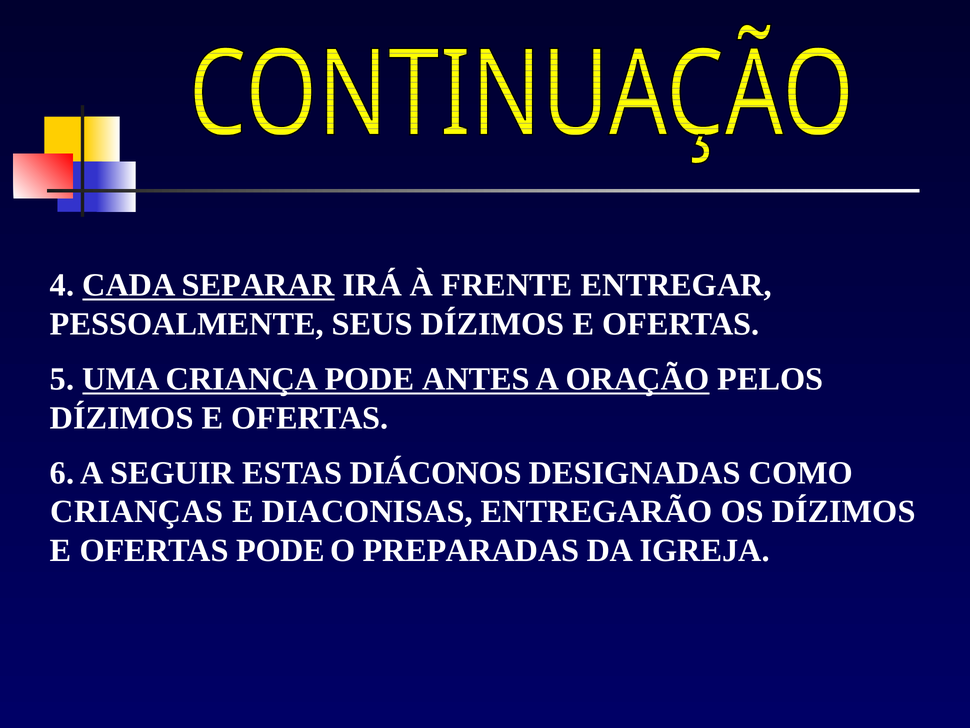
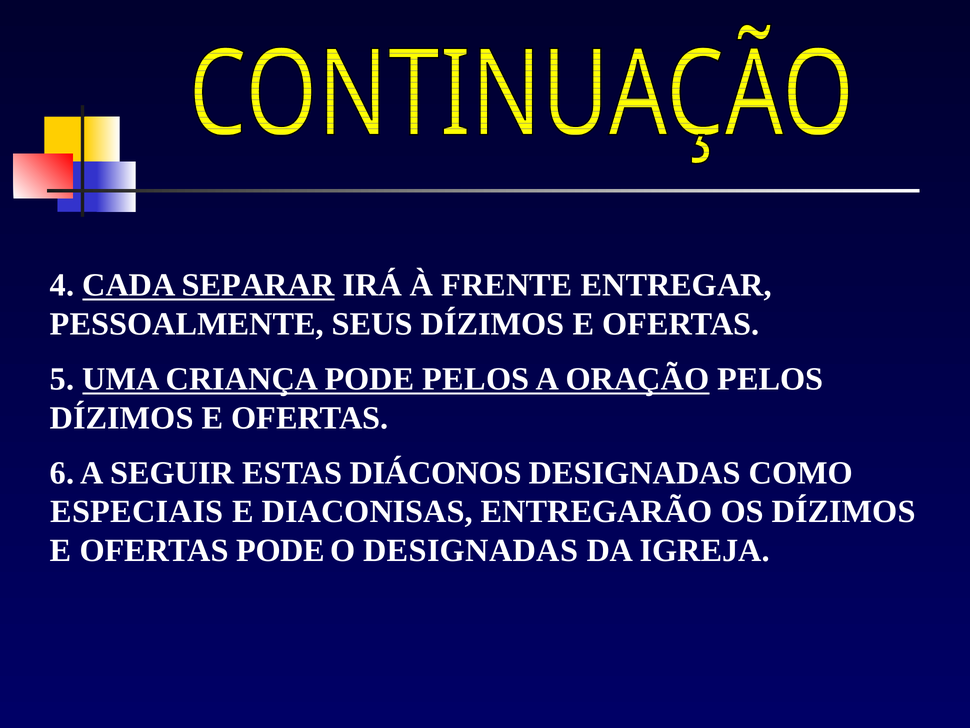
PODE ANTES: ANTES -> PELOS (476, 379)
CRIANÇAS: CRIANÇAS -> ESPECIAIS (137, 511)
O PREPARADAS: PREPARADAS -> DESIGNADAS (471, 550)
